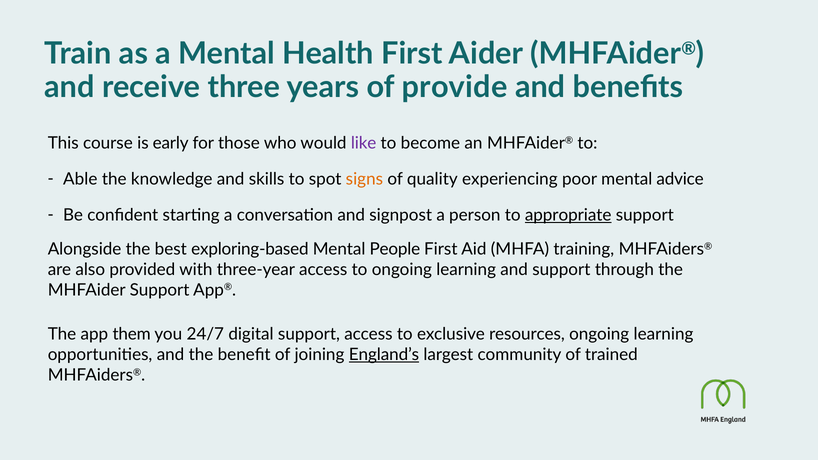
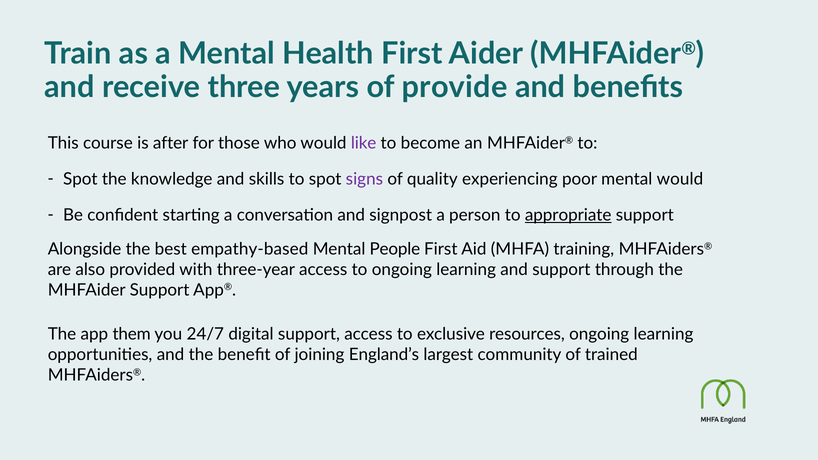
early: early -> after (171, 143)
Able: Able -> Spot (80, 179)
signs colour: orange -> purple (364, 179)
mental advice: advice -> would (680, 179)
exploring-based: exploring-based -> empathy-based (250, 249)
England’s underline: present -> none (384, 355)
